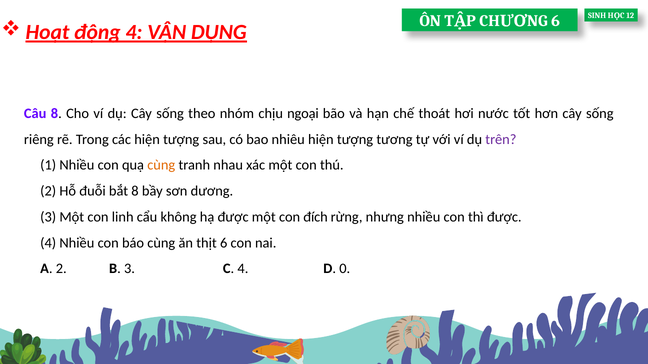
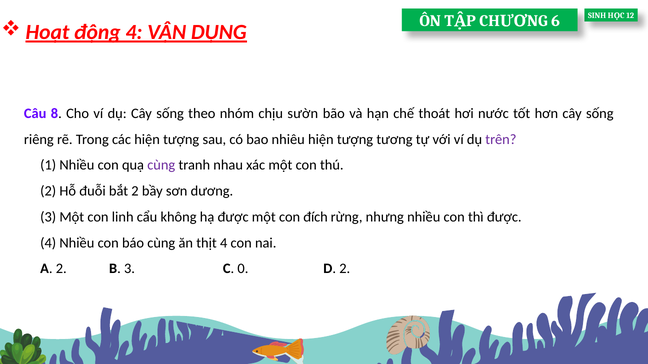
ngoại: ngoại -> sườn (303, 114)
cùng colour: orange -> purple (161, 165)
bắt 8: 8 -> 2 (135, 191)
thịt 6: 6 -> 4 (224, 243)
C 4: 4 -> 0 (243, 269)
D 0: 0 -> 2 (345, 269)
